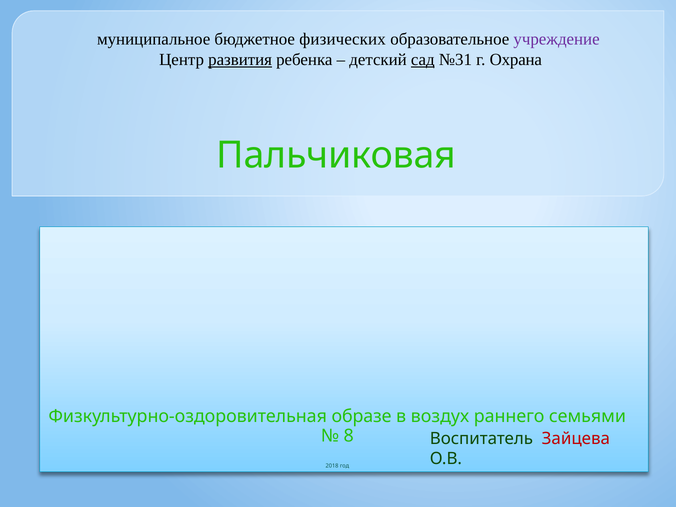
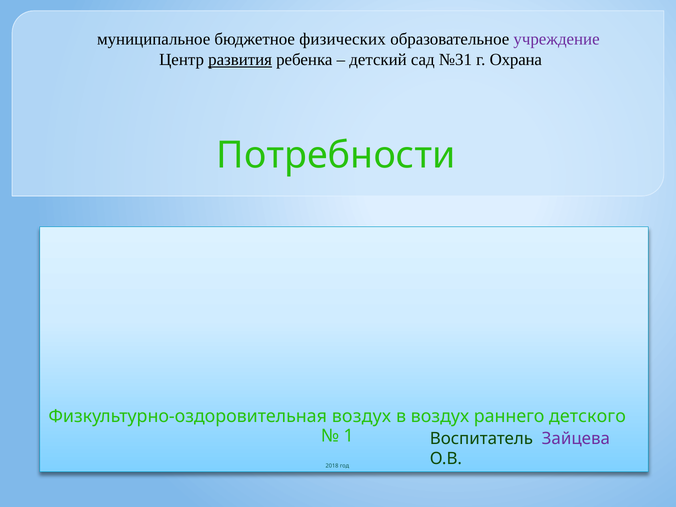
сад underline: present -> none (423, 59)
Пальчиковая: Пальчиковая -> Потребности (336, 155)
Физкультурно-оздоровительная образе: образе -> воздух (361, 416)
семьями: семьями -> детского (587, 416)
8: 8 -> 1 (349, 436)
Зайцева colour: red -> purple (576, 438)
